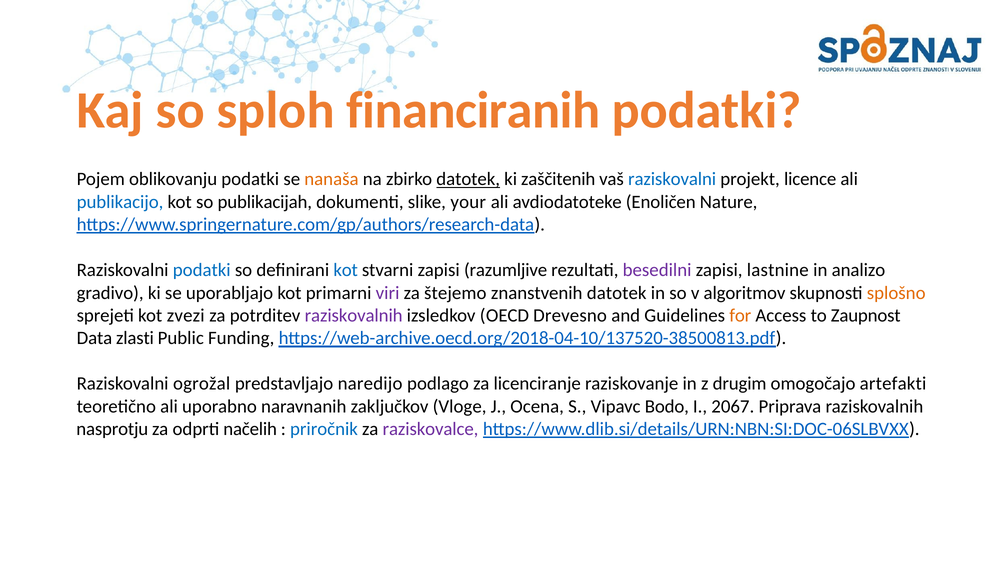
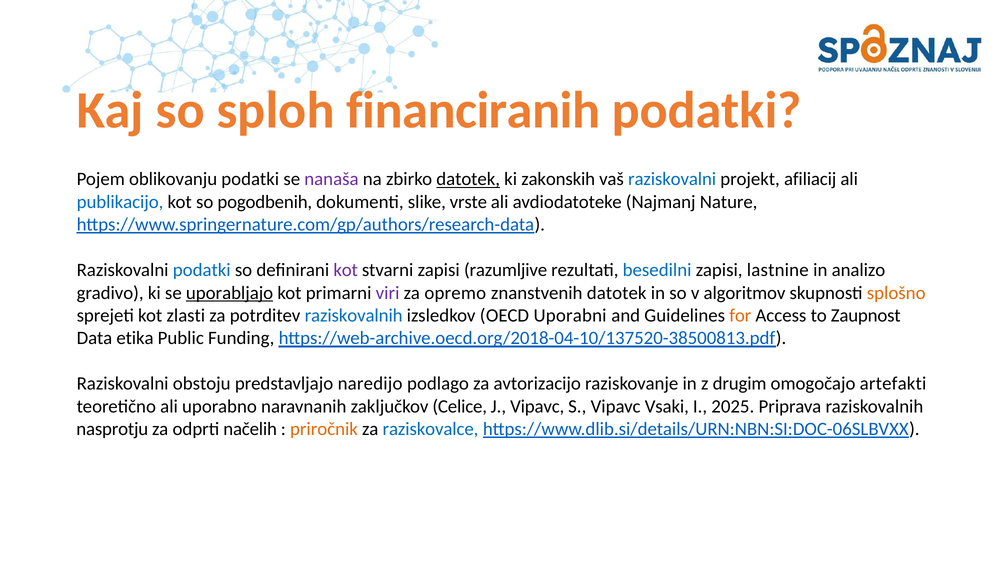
nanaša colour: orange -> purple (331, 179)
zaščitenih: zaščitenih -> zakonskih (558, 179)
licence: licence -> afiliacij (810, 179)
publikacijah: publikacijah -> pogodbenih (265, 202)
your: your -> vrste (468, 202)
Enoličen: Enoličen -> Najmanj (661, 202)
kot colour: blue -> purple (346, 270)
besedilni colour: purple -> blue (657, 270)
uporabljajo underline: none -> present (230, 293)
štejemo: štejemo -> opremo (455, 293)
zvezi: zvezi -> zlasti (186, 315)
raziskovalnih colour: purple -> blue (354, 315)
Drevesno: Drevesno -> Uporabni (570, 315)
zlasti: zlasti -> etika (135, 338)
ogrožal: ogrožal -> obstoju (202, 384)
licenciranje: licenciranje -> avtorizacijo (537, 384)
Vloge: Vloge -> Celice (460, 406)
J Ocena: Ocena -> Vipavc (537, 406)
Bodo: Bodo -> Vsaki (667, 406)
2067: 2067 -> 2025 (733, 406)
priročnik colour: blue -> orange (324, 429)
raziskovalce colour: purple -> blue (430, 429)
